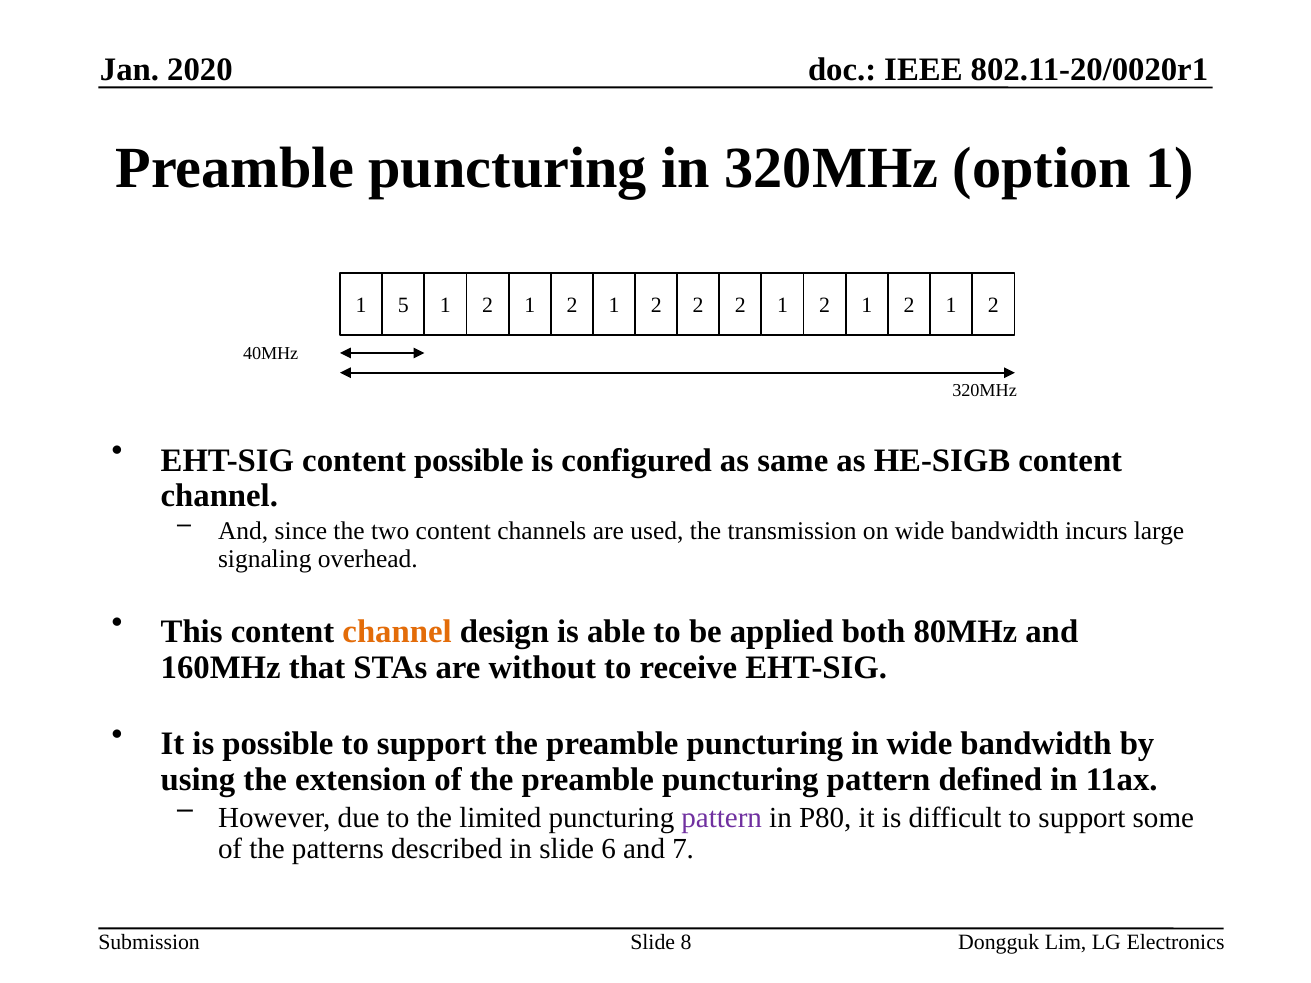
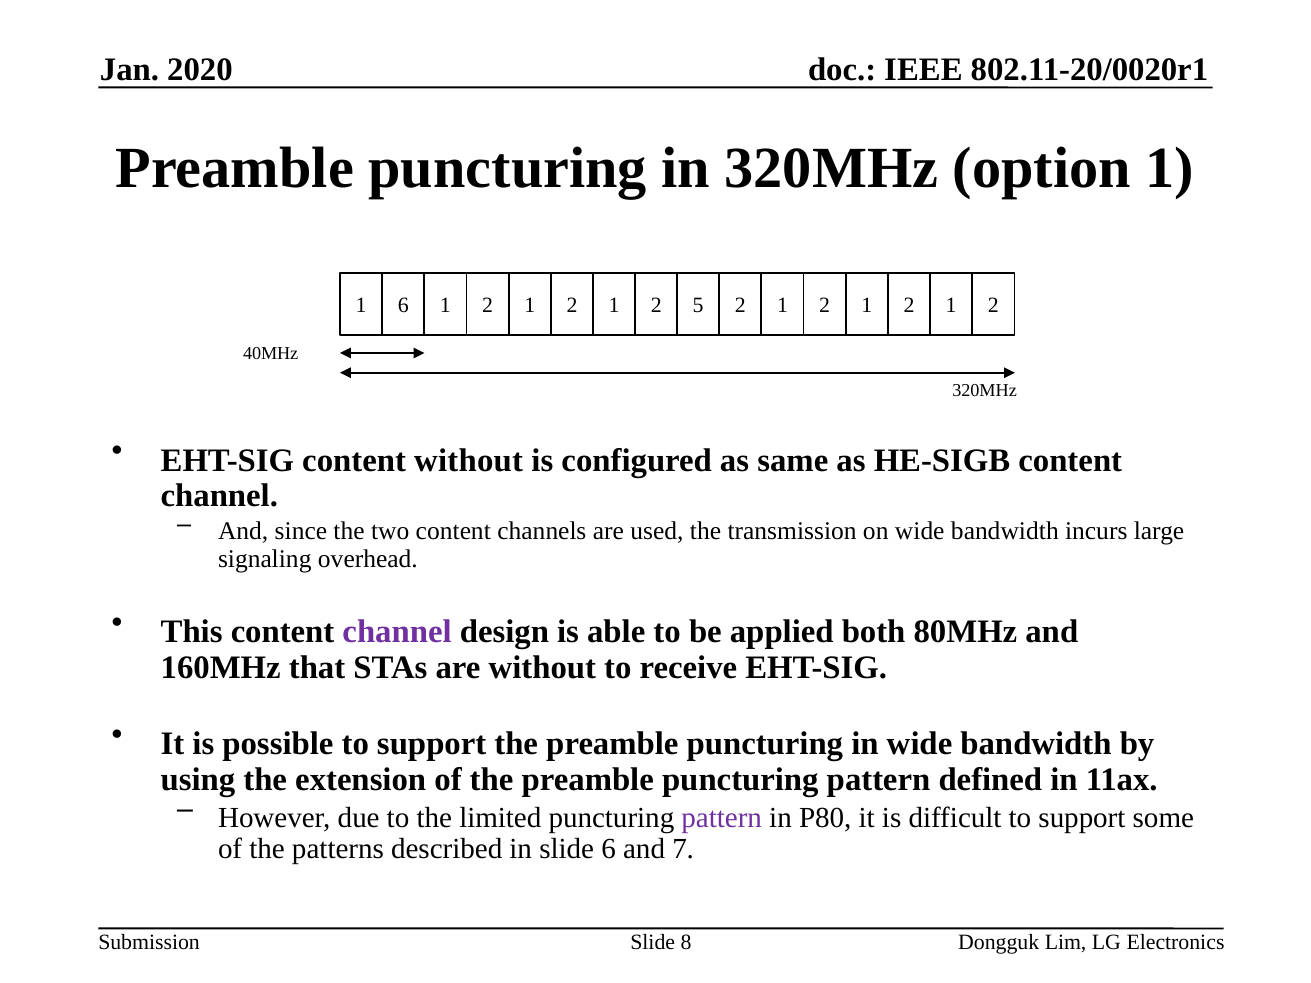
1 5: 5 -> 6 (403, 305)
1 2 2: 2 -> 5 (698, 305)
content possible: possible -> without (469, 461)
channel colour: orange -> purple (397, 632)
